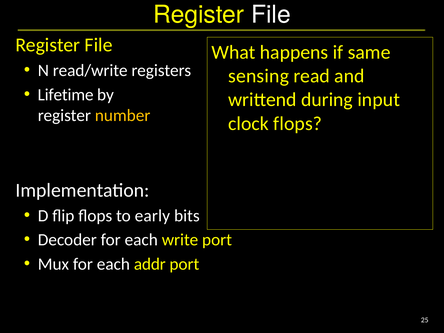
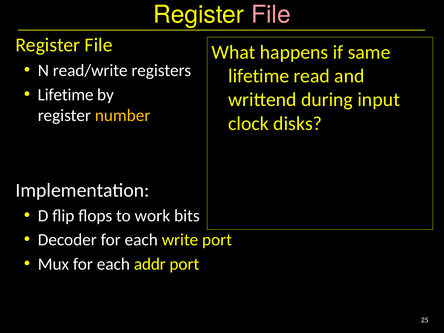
File colour: white -> pink (271, 15)
sensing: sensing -> lifetime (259, 76)
clock flops: flops -> disks (298, 124)
early: early -> work (152, 216)
